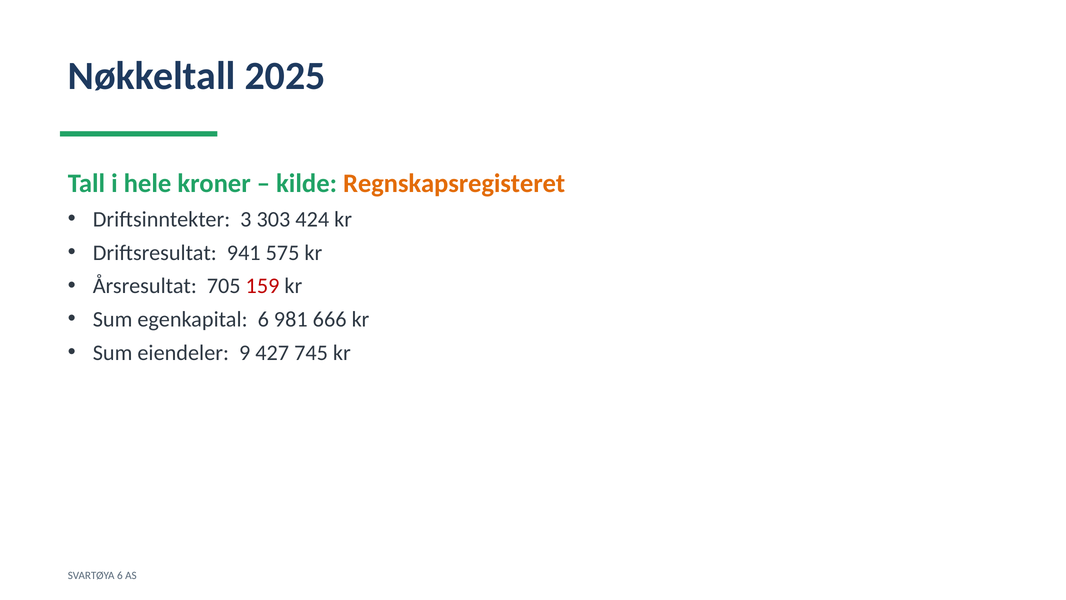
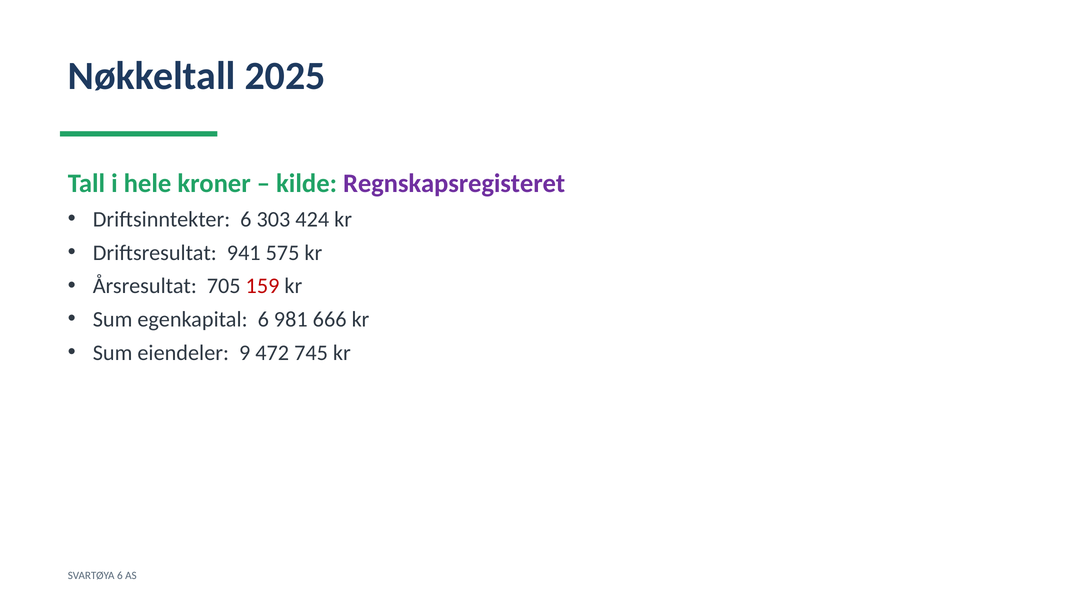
Regnskapsregisteret colour: orange -> purple (454, 184)
Driftsinntekter 3: 3 -> 6 (246, 219)
427: 427 -> 472 (272, 353)
